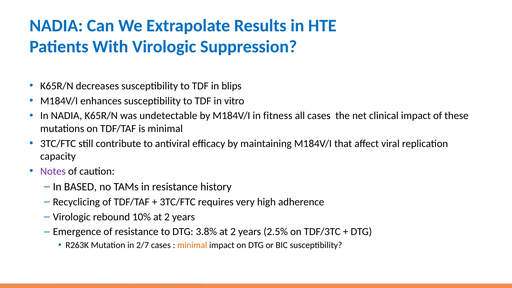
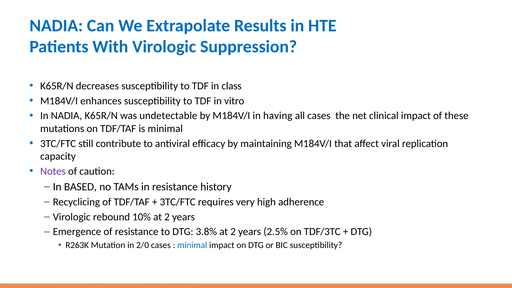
blips: blips -> class (232, 86)
fitness: fitness -> having (278, 116)
2/7: 2/7 -> 2/0 (143, 245)
minimal colour: orange -> blue (192, 245)
